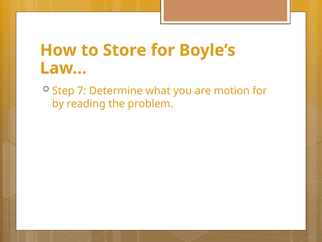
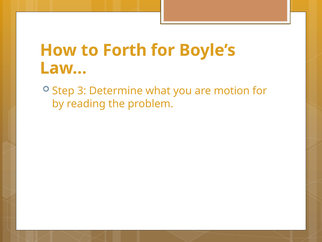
Store: Store -> Forth (125, 50)
7: 7 -> 3 (82, 91)
